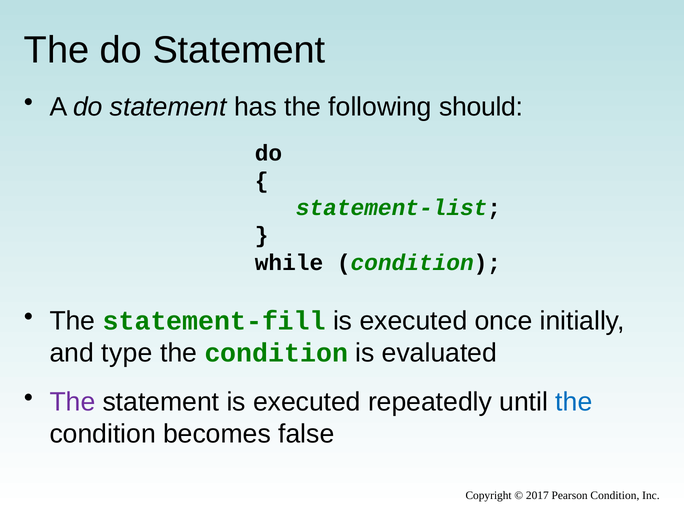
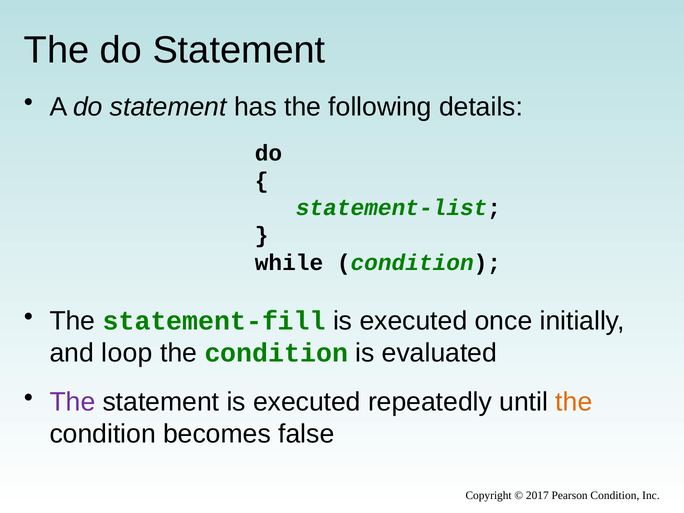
should: should -> details (481, 107)
type: type -> loop (127, 353)
the colour: blue -> orange (574, 402)
